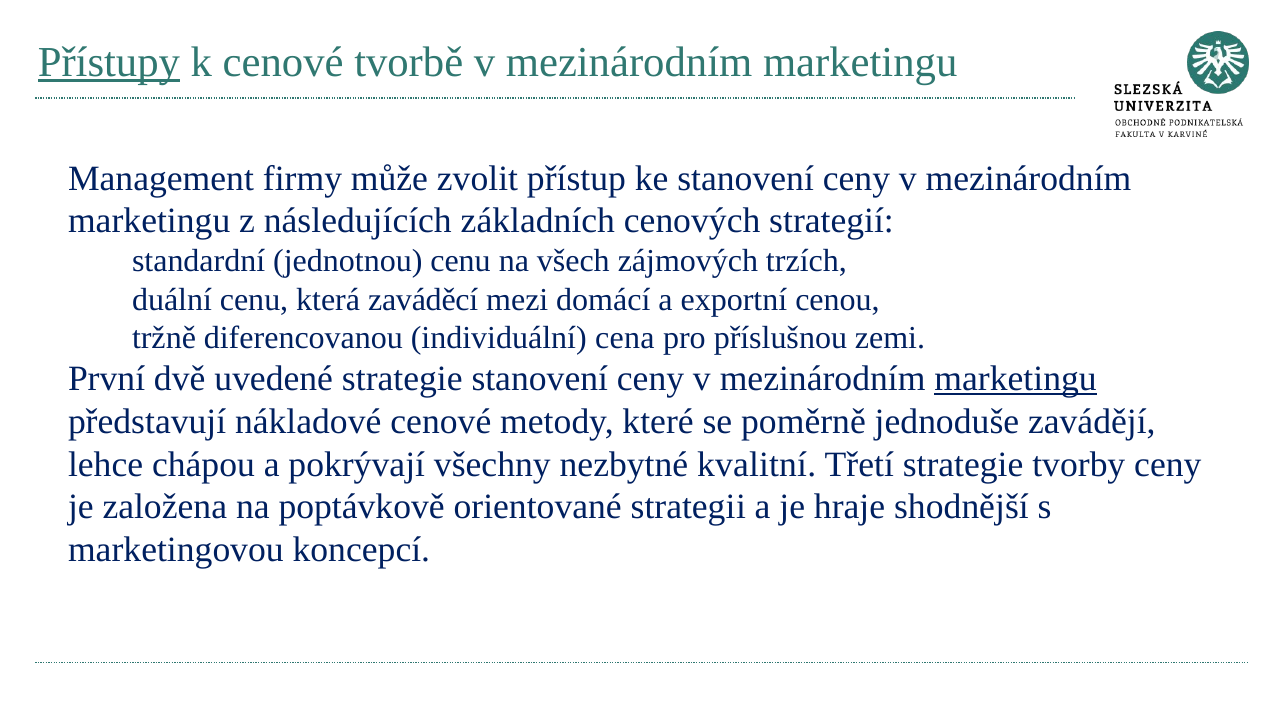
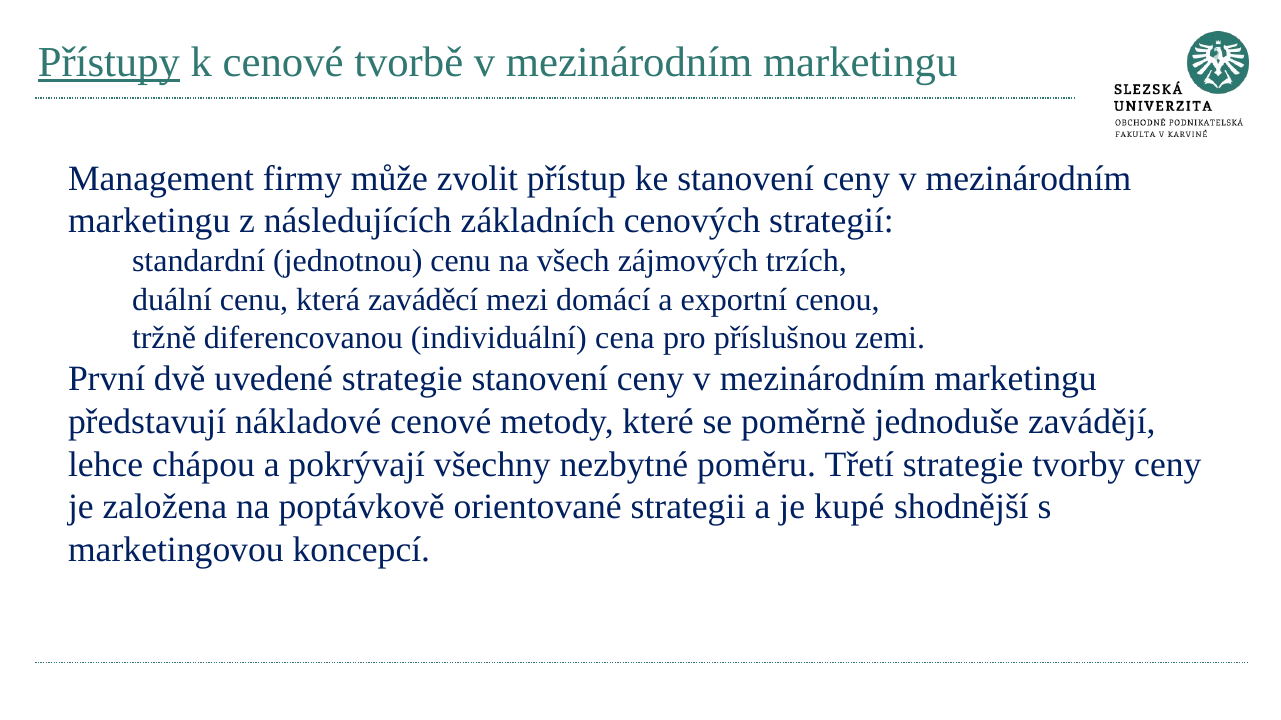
marketingu underline: present -> none (1016, 379)
kvalitní: kvalitní -> poměru (757, 465)
hraje: hraje -> kupé (849, 507)
